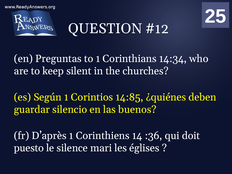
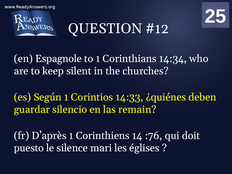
Preguntas: Preguntas -> Espagnole (59, 59)
14:85: 14:85 -> 14:33 (129, 97)
buenos: buenos -> remain (137, 110)
:36: :36 -> :76 (153, 136)
